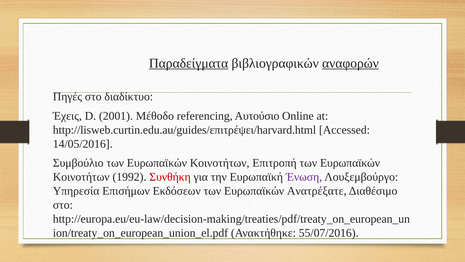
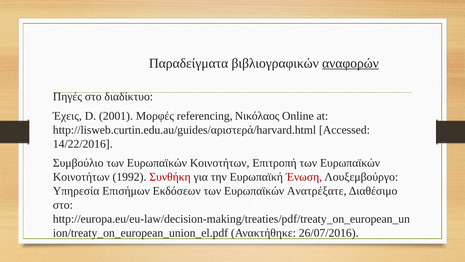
Παραδείγματα underline: present -> none (189, 63)
Μέθοδο: Μέθοδο -> Μορφές (155, 116)
Αυτούσιο: Αυτούσιο -> Νικόλαος (257, 116)
http://lisweb.curtin.edu.au/guides/επιτρέψει/harvard.html: http://lisweb.curtin.edu.au/guides/επιτρέψει/harvard.html -> http://lisweb.curtin.edu.au/guides/αριστερά/harvard.html (184, 130)
14/05/2016: 14/05/2016 -> 14/22/2016 (83, 144)
Ένωση colour: purple -> red (304, 177)
55/07/2016: 55/07/2016 -> 26/07/2016 (329, 233)
